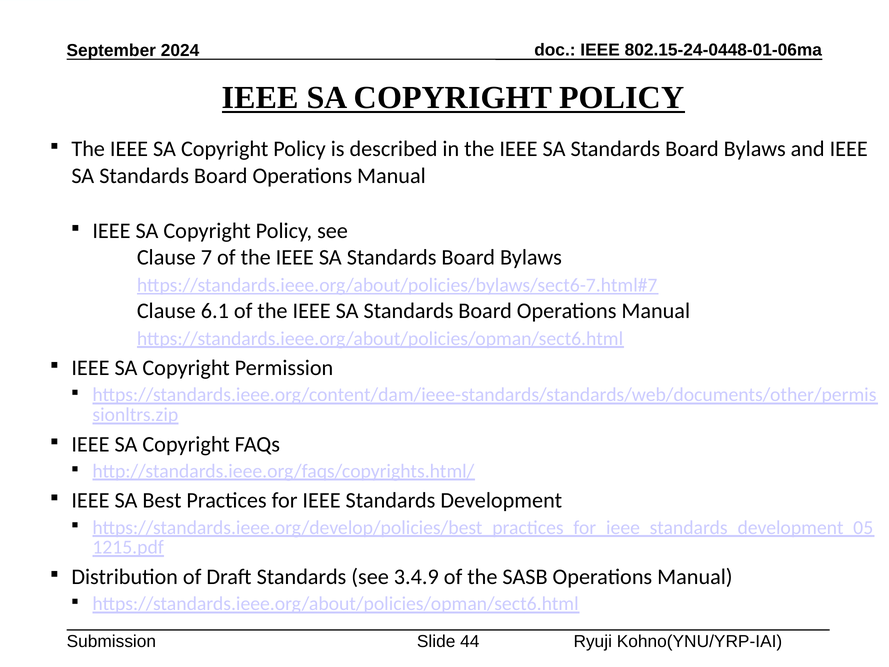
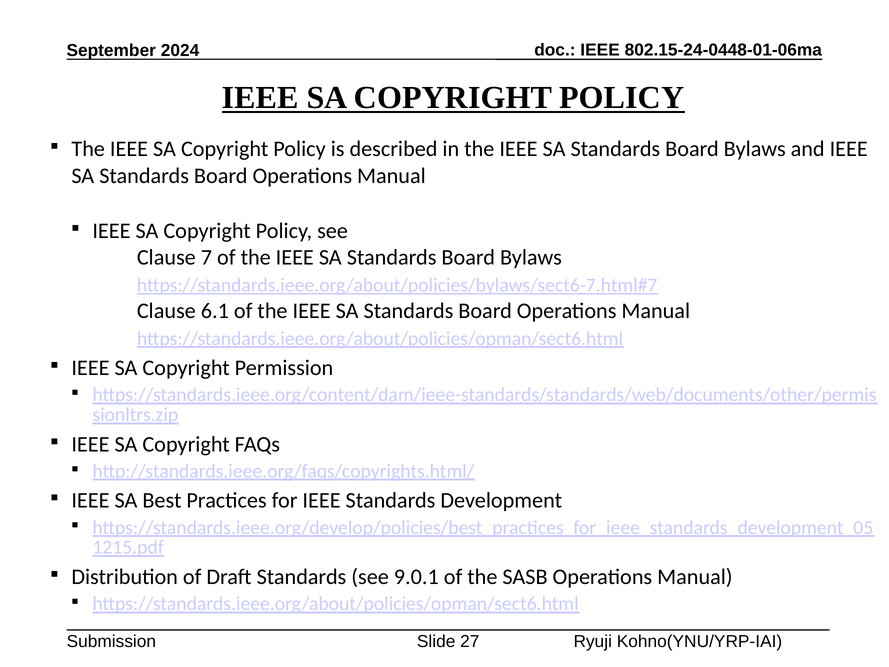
3.4.9: 3.4.9 -> 9.0.1 (416, 577)
44: 44 -> 27 (470, 641)
